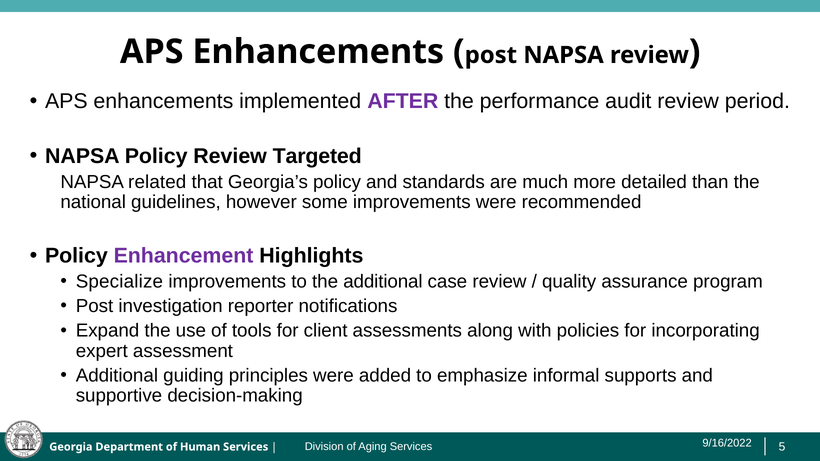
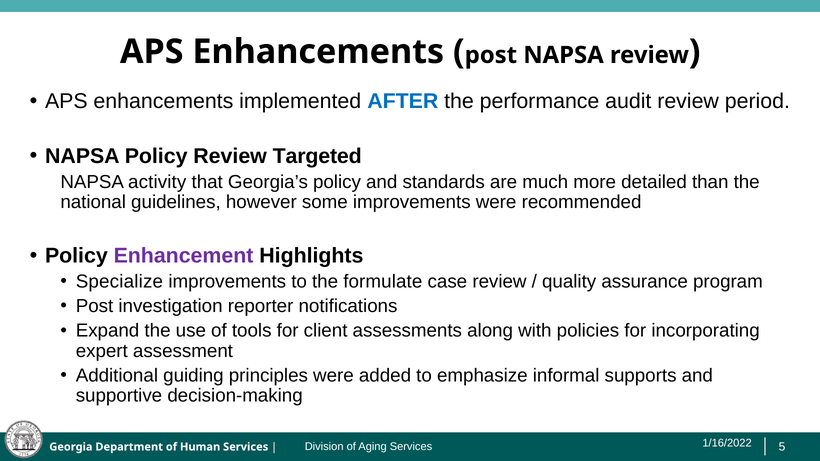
AFTER colour: purple -> blue (403, 101)
related: related -> activity (157, 182)
the additional: additional -> formulate (383, 282)
9/16/2022: 9/16/2022 -> 1/16/2022 (727, 443)
